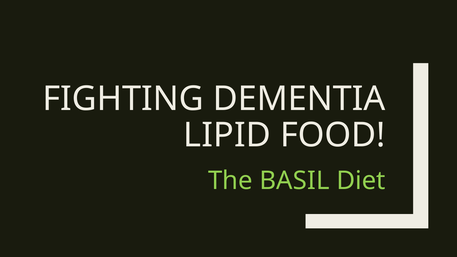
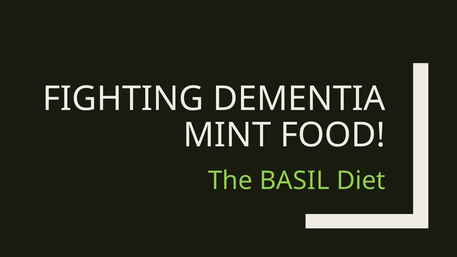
LIPID: LIPID -> MINT (227, 135)
